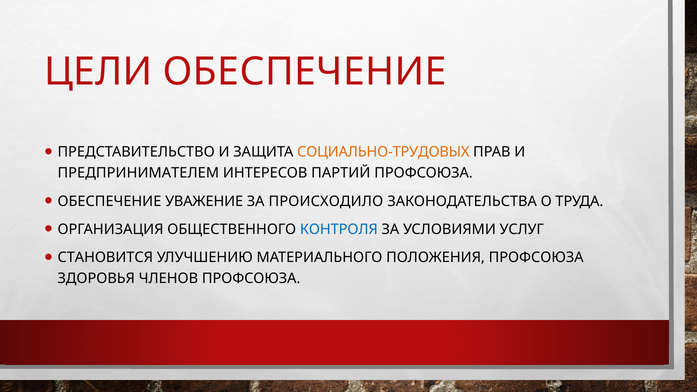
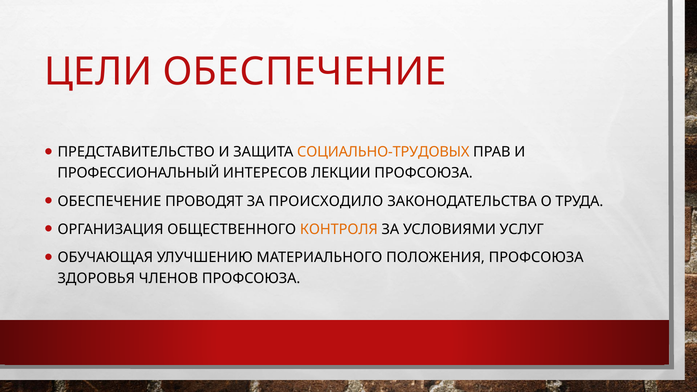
ПРЕДПРИНИМАТЕЛЕМ: ПРЕДПРИНИМАТЕЛЕМ -> ПРОФЕССИОНАЛЬНЫЙ (138, 173)
ПАРТИЙ: ПАРТИЙ -> ЛЕКЦИИ (341, 173)
УВАЖЕНИЕ: УВАЖЕНИЕ -> ПРОВОДЯТ (204, 201)
КОНТРОЛЯ colour: blue -> orange (339, 229)
СТАНОВИТСЯ: СТАНОВИТСЯ -> ОБУЧАЮЩАЯ (105, 258)
